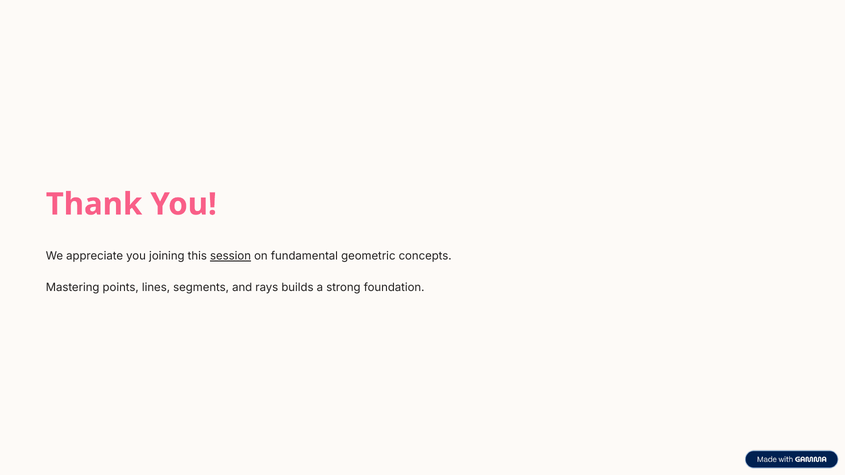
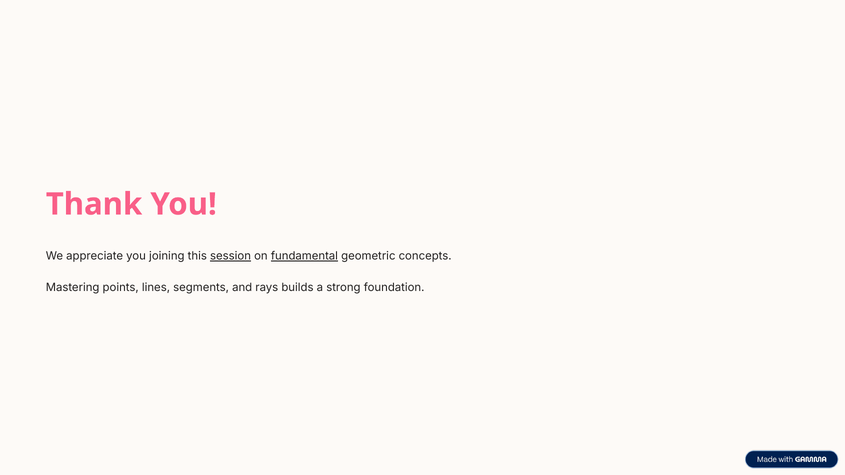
fundamental underline: none -> present (304, 256)
